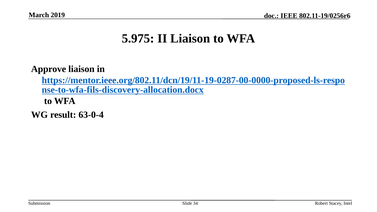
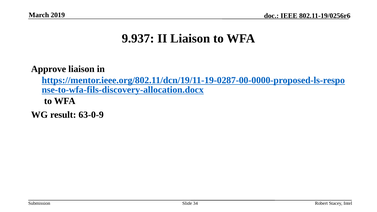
5.975: 5.975 -> 9.937 (138, 39)
63-0-4: 63-0-4 -> 63-0-9 (91, 115)
